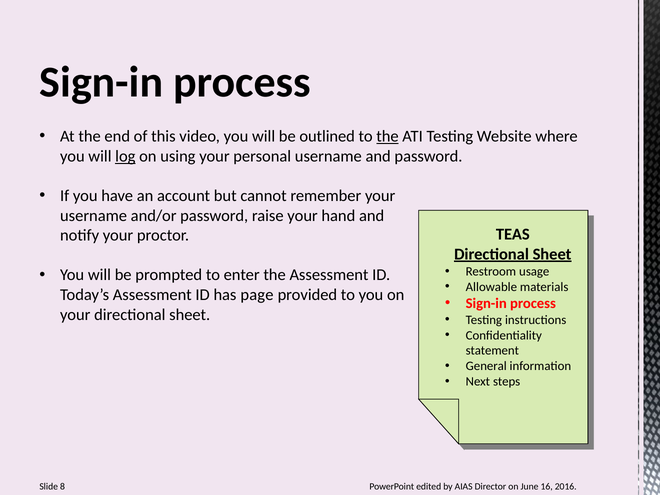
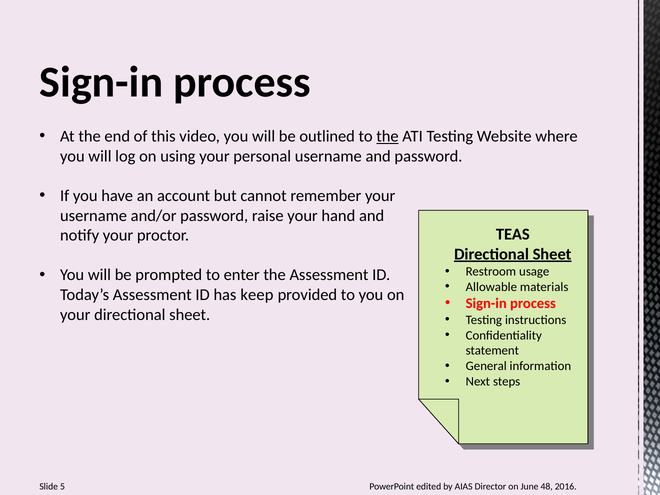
log underline: present -> none (125, 156)
page: page -> keep (257, 295)
8: 8 -> 5 (63, 486)
16: 16 -> 48 (547, 486)
